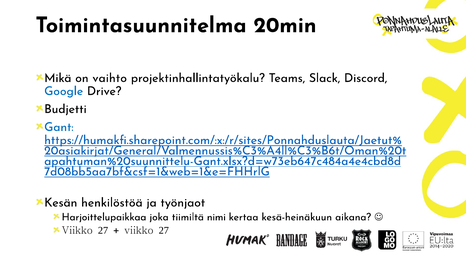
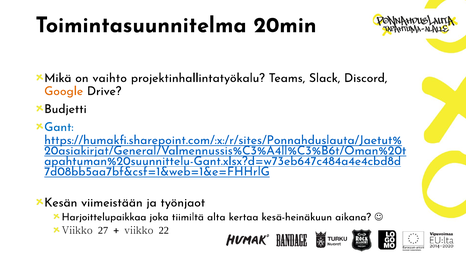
Google colour: blue -> orange (64, 91)
henkilöstöä: henkilöstöä -> viimeistään (112, 203)
nimi: nimi -> alta (216, 217)
27: 27 -> 22 (164, 231)
